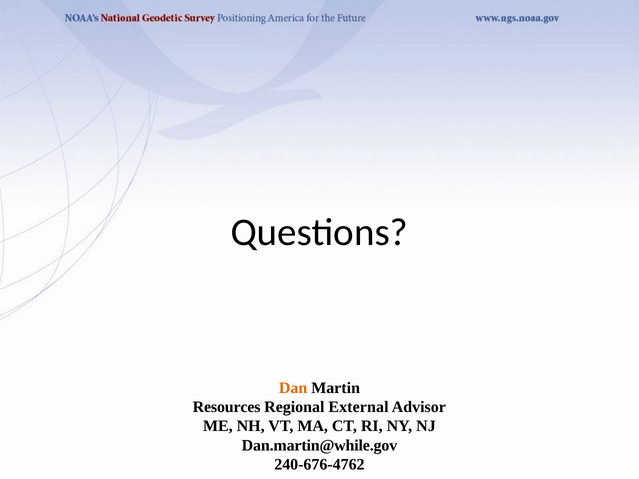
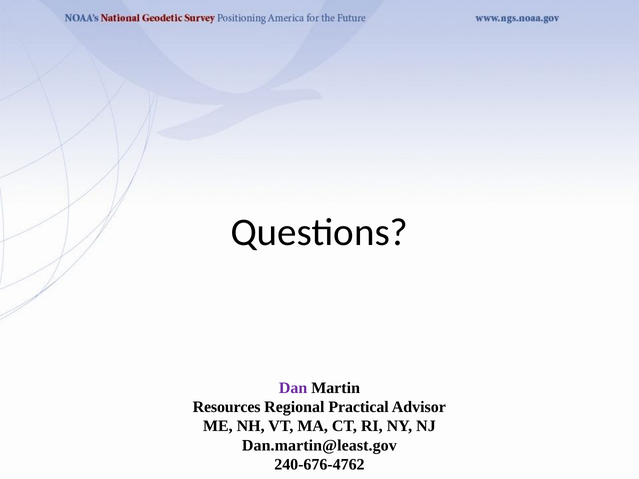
Dan colour: orange -> purple (293, 388)
External: External -> Practical (359, 407)
Dan.martin@while.gov: Dan.martin@while.gov -> Dan.martin@least.gov (319, 445)
